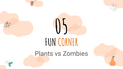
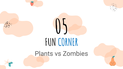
CORNER colour: orange -> blue (68, 43)
